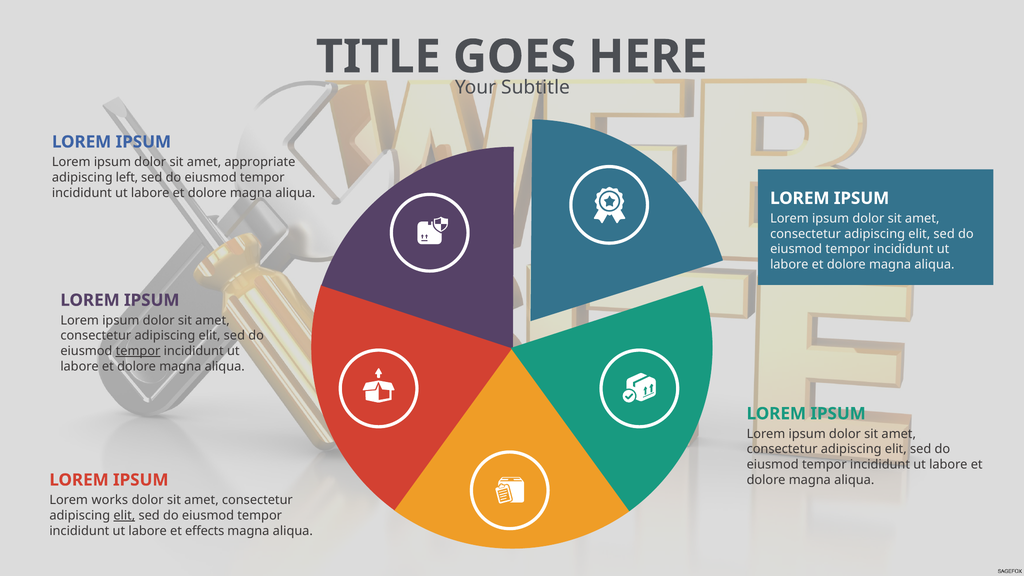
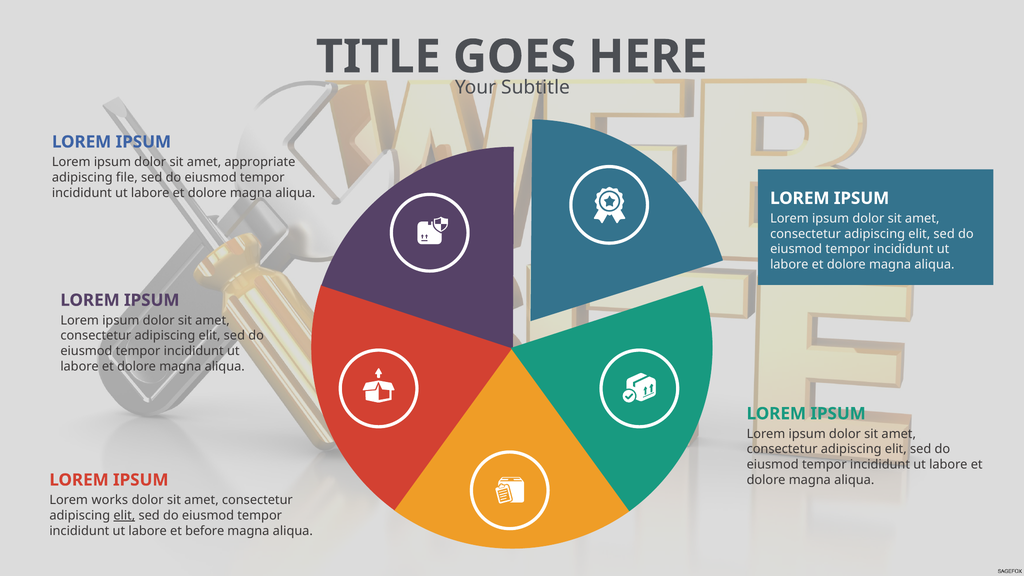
left: left -> file (127, 177)
tempor underline: present -> none (138, 351)
effects: effects -> before (205, 531)
